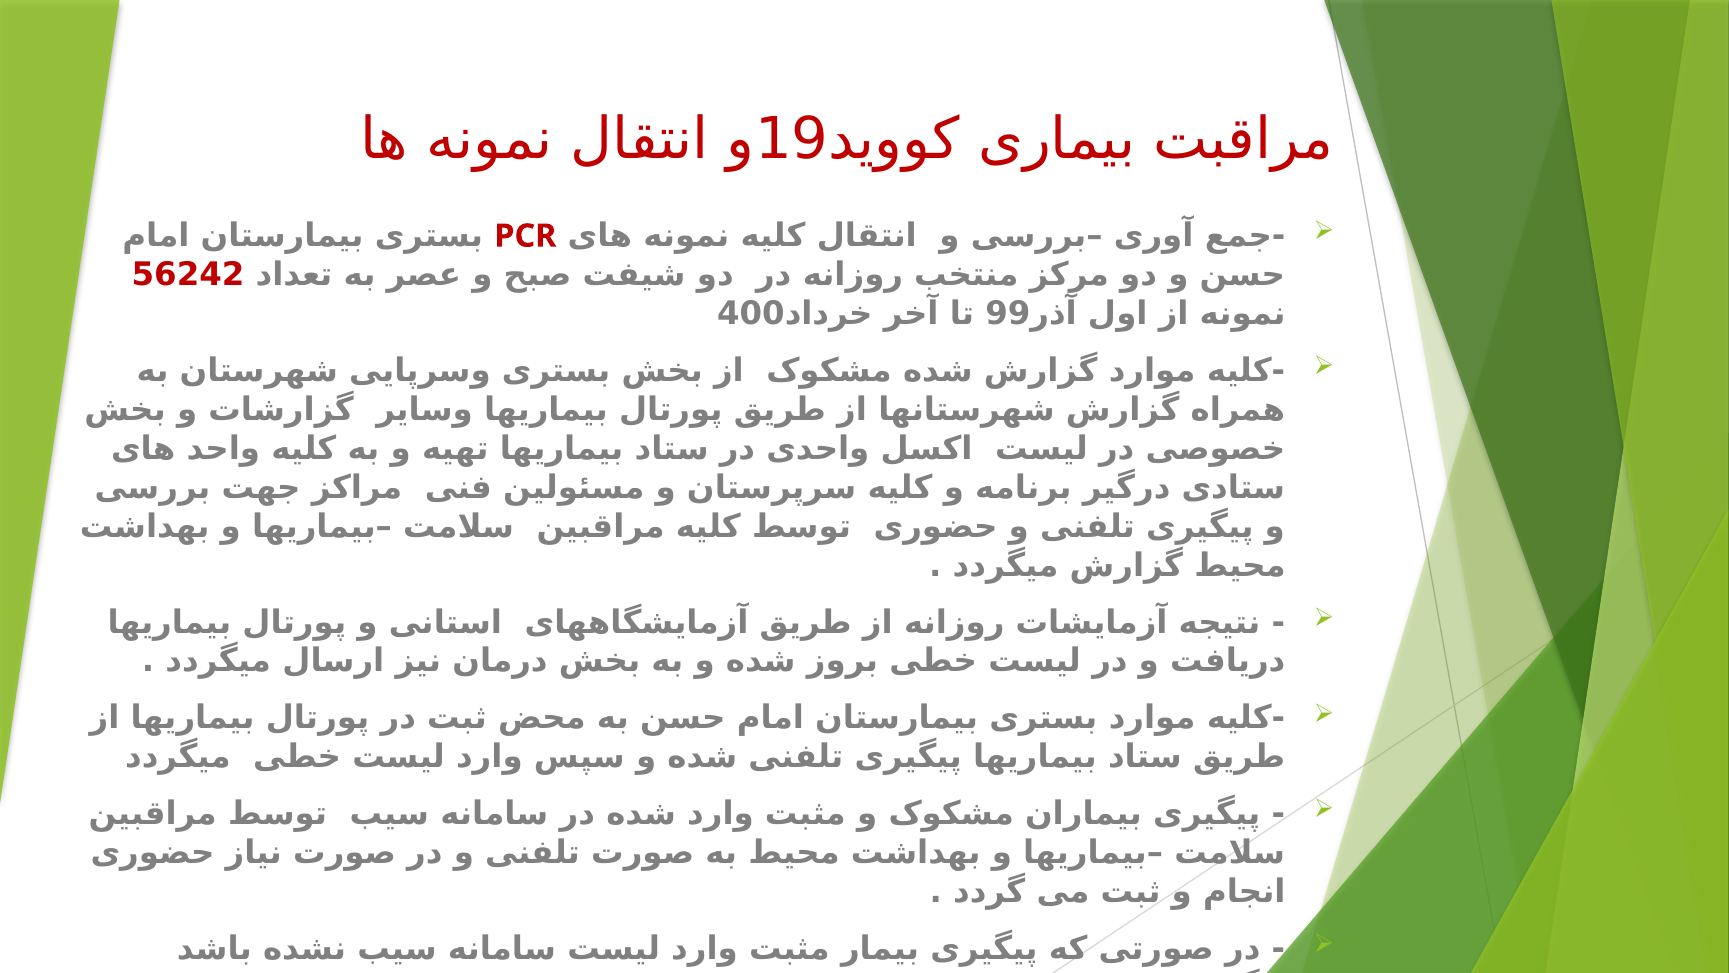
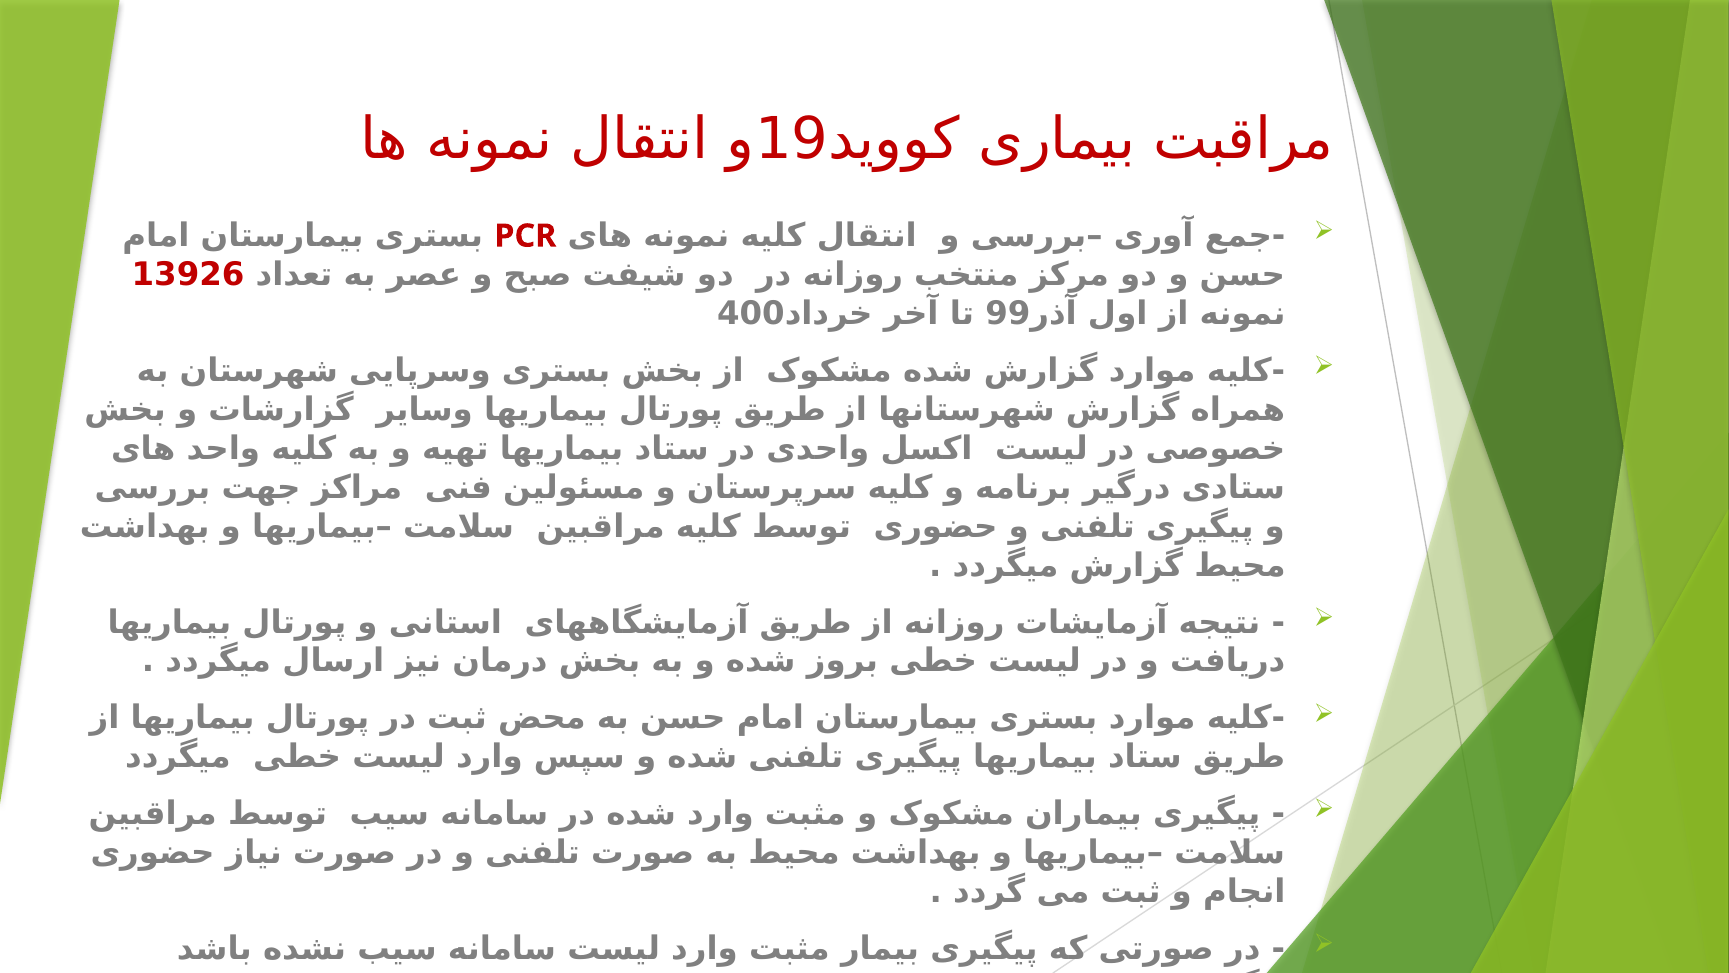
56242: 56242 -> 13926 (188, 275)
